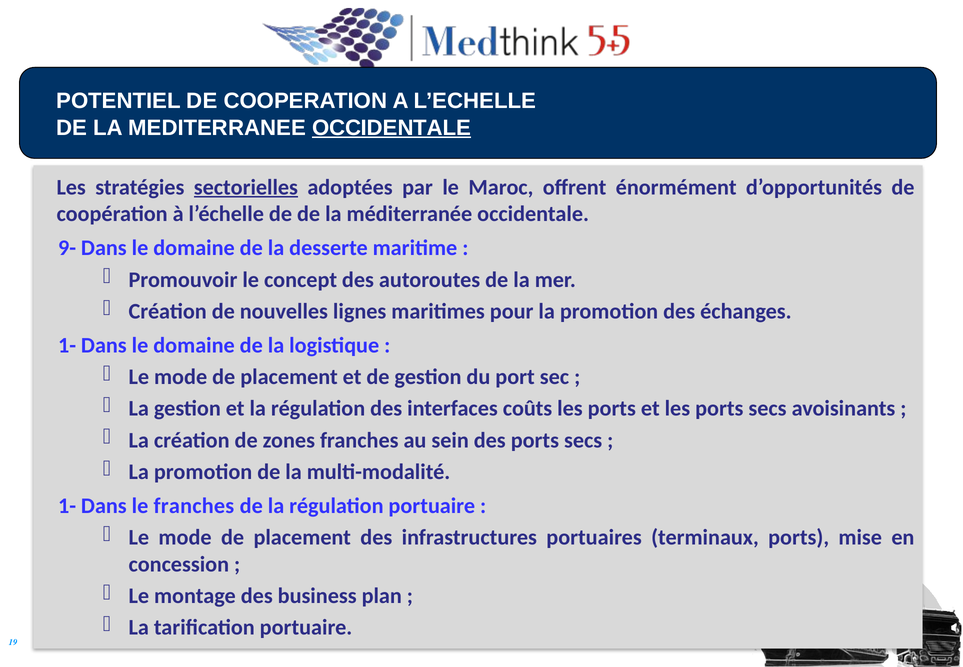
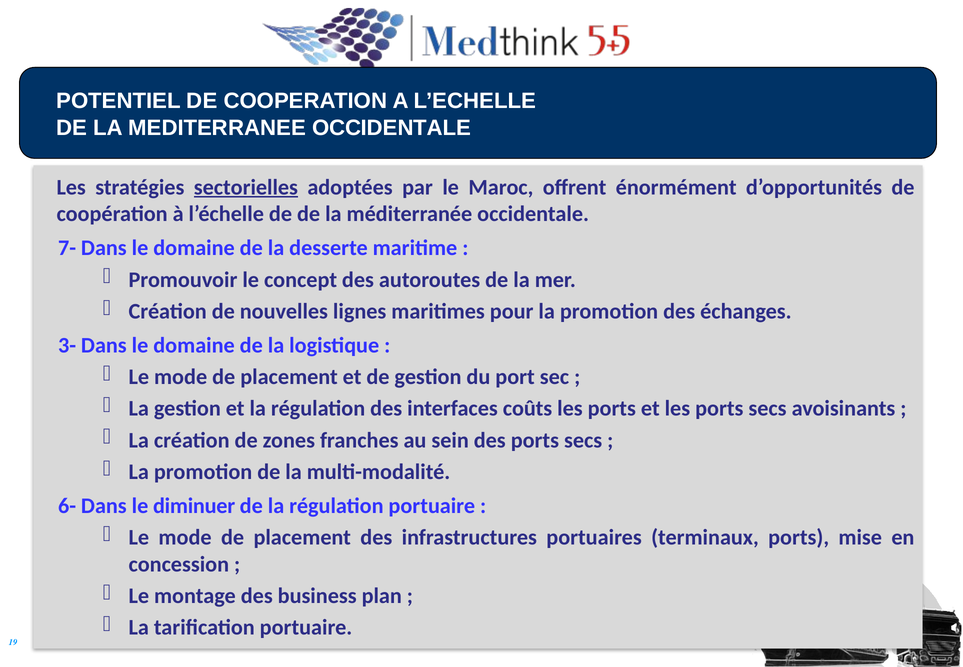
OCCIDENTALE underline: present -> none (392, 128)
9-: 9- -> 7- (67, 248)
1-: 1- -> 3- (67, 345)
1-: 1- -> 6- (67, 506)
le franches: franches -> diminuer (194, 506)
